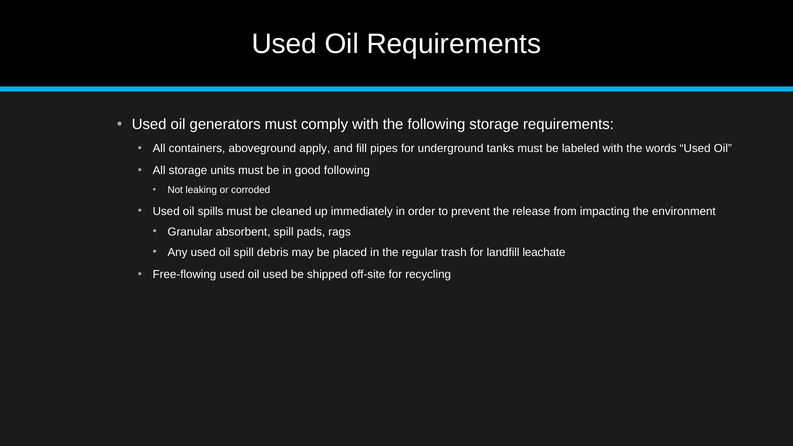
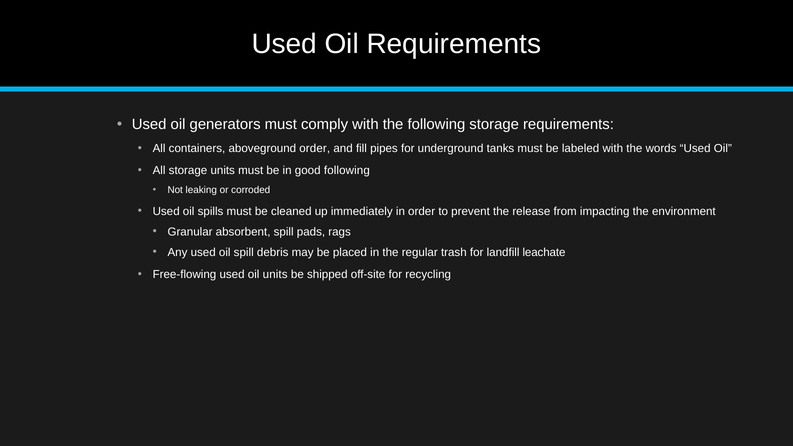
aboveground apply: apply -> order (315, 148)
oil used: used -> units (275, 274)
